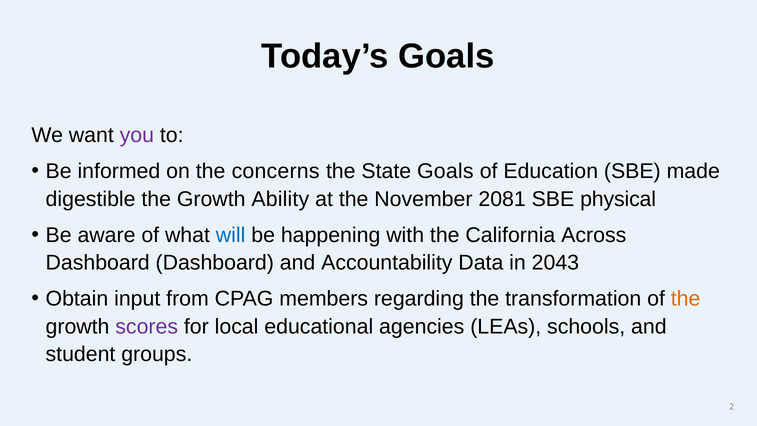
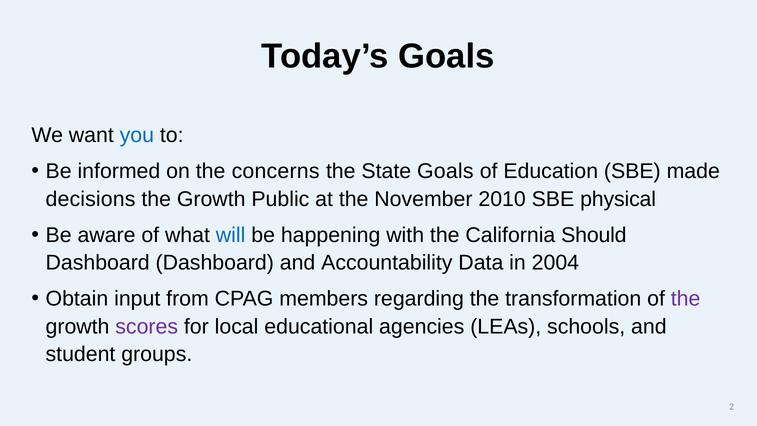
you colour: purple -> blue (137, 135)
digestible: digestible -> decisions (91, 199)
Ability: Ability -> Public (280, 199)
2081: 2081 -> 2010 (502, 199)
Across: Across -> Should (594, 235)
2043: 2043 -> 2004 (555, 263)
the colour: orange -> purple (686, 299)
